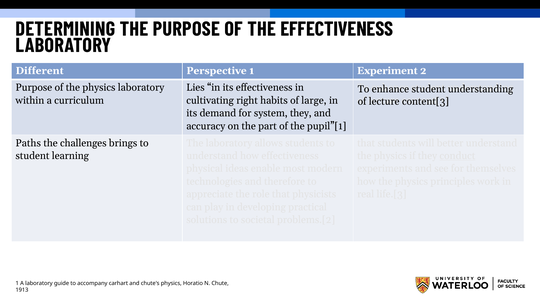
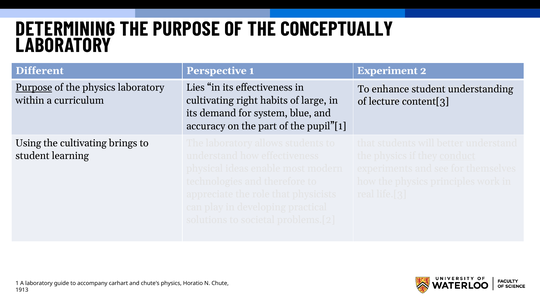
THE EFFECTIVENESS: EFFECTIVENESS -> CONCEPTUALLY (337, 29)
Purpose underline: none -> present (34, 88)
system they: they -> blue (301, 113)
Paths: Paths -> Using (28, 143)
the challenges: challenges -> cultivating (83, 143)
